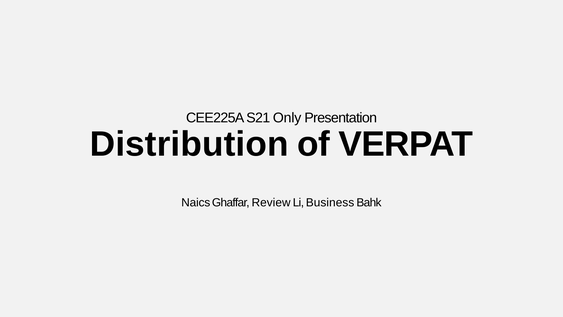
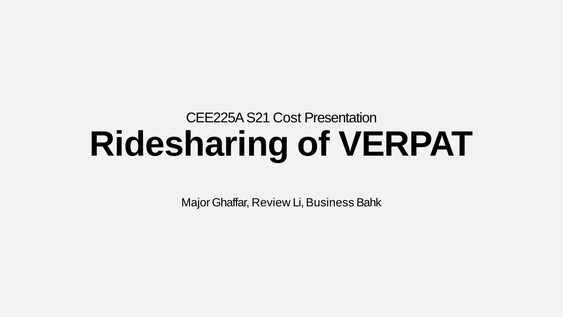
Only: Only -> Cost (287, 118)
Distribution: Distribution -> Ridesharing (189, 144)
Naics: Naics -> Major (196, 202)
